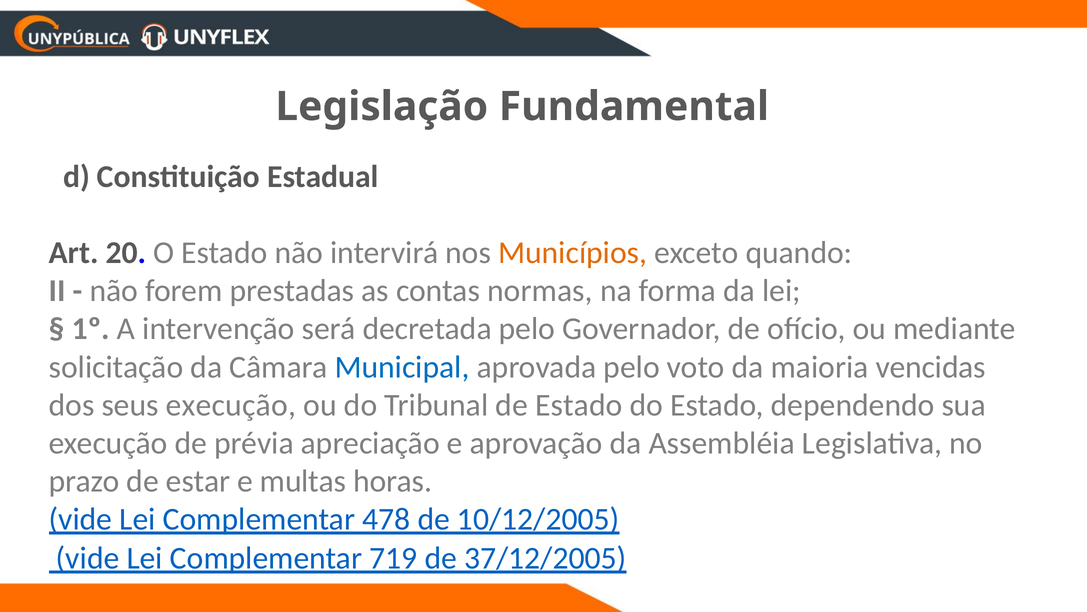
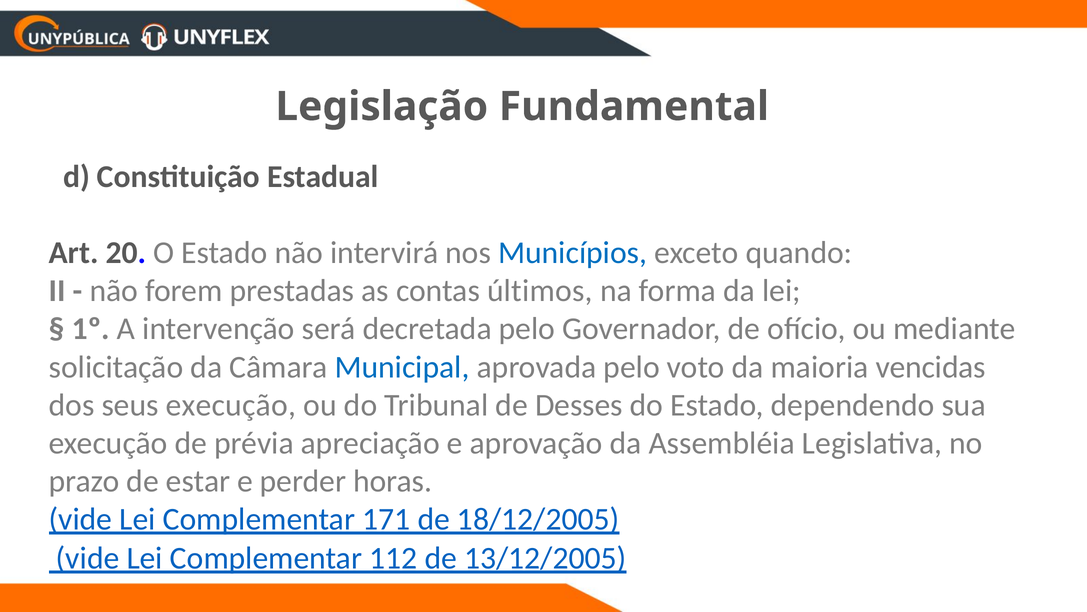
Municípios colour: orange -> blue (573, 253)
normas: normas -> últimos (540, 291)
de Estado: Estado -> Desses (579, 405)
multas: multas -> perder (303, 481)
478: 478 -> 171 (386, 519)
10/12/2005: 10/12/2005 -> 18/12/2005 (538, 519)
719: 719 -> 112 (393, 558)
37/12/2005: 37/12/2005 -> 13/12/2005 (545, 558)
